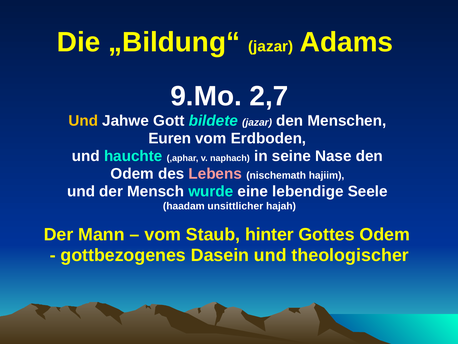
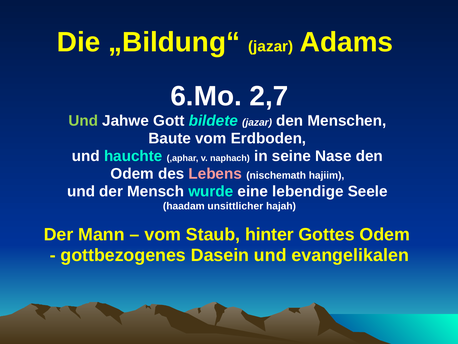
9.Mo: 9.Mo -> 6.Mo (206, 96)
Und colour: yellow -> light green (83, 120)
Euren: Euren -> Baute (170, 138)
theologischer: theologischer -> evangelikalen (350, 255)
